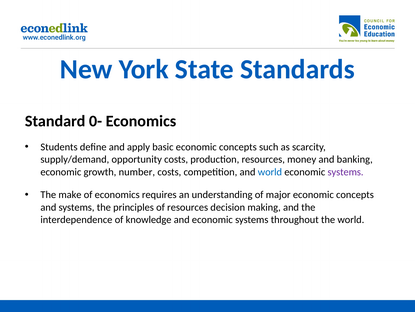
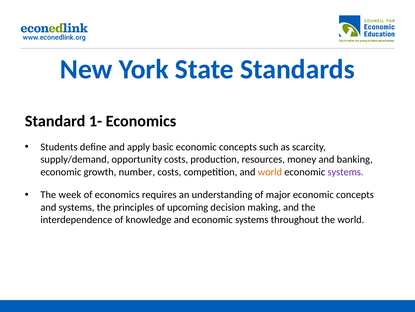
0-: 0- -> 1- (96, 121)
world colour: blue -> orange (270, 172)
make: make -> week (70, 194)
of resources: resources -> upcoming (188, 207)
